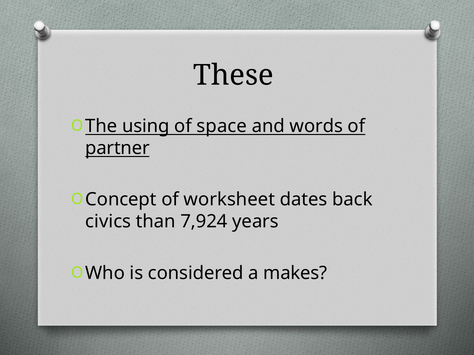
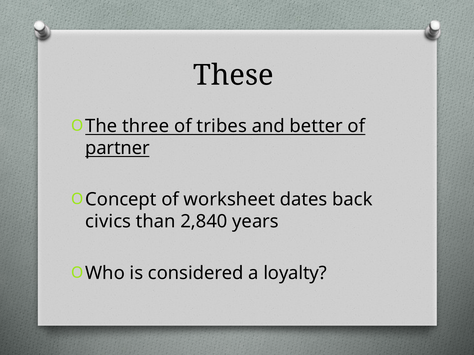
using: using -> three (146, 126)
space: space -> tribes (222, 126)
words: words -> better (316, 126)
7,924: 7,924 -> 2,840 (204, 222)
makes: makes -> loyalty (295, 273)
